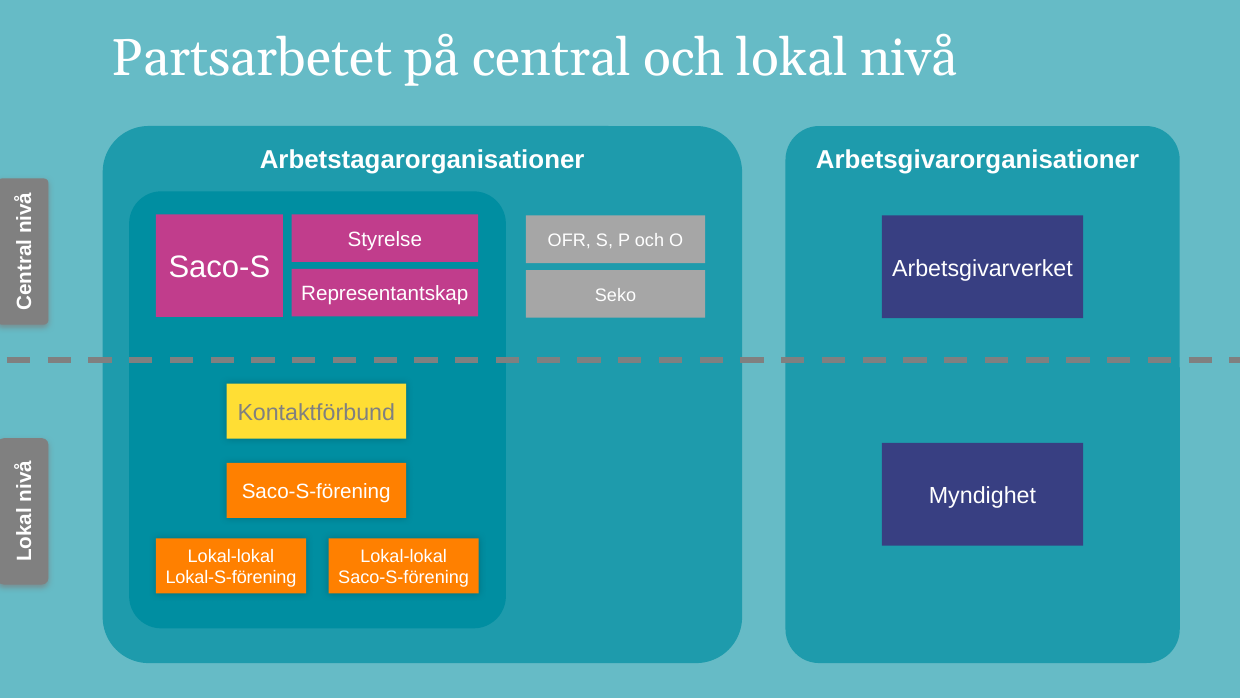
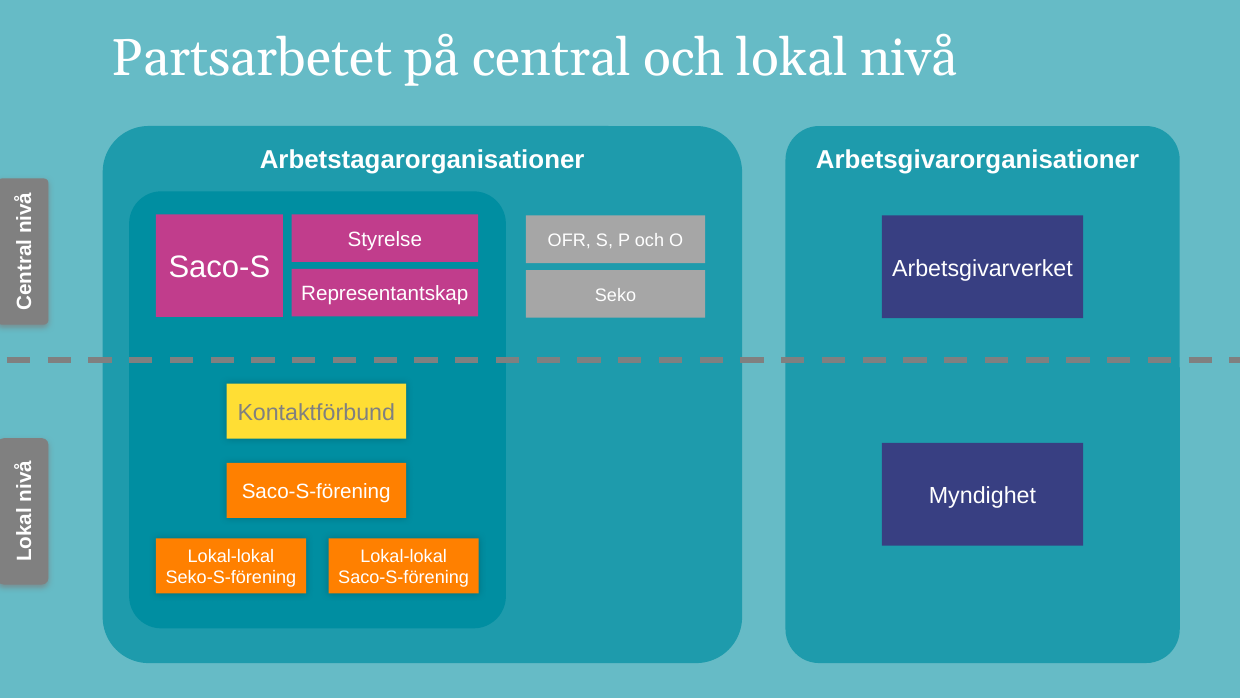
Lokal-S-förening: Lokal-S-förening -> Seko-S-förening (231, 578)
